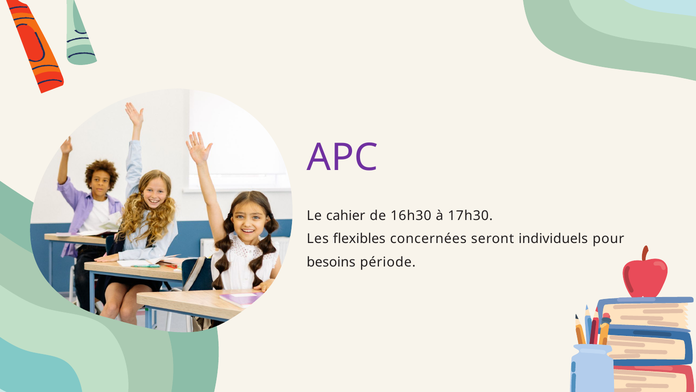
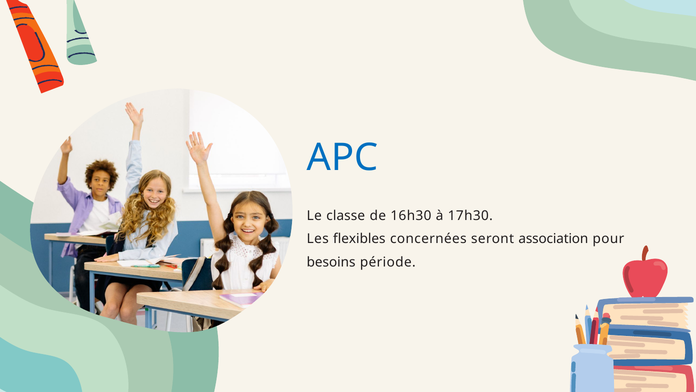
APC colour: purple -> blue (342, 157)
cahier: cahier -> classe (346, 215)
individuels: individuels -> association (553, 239)
